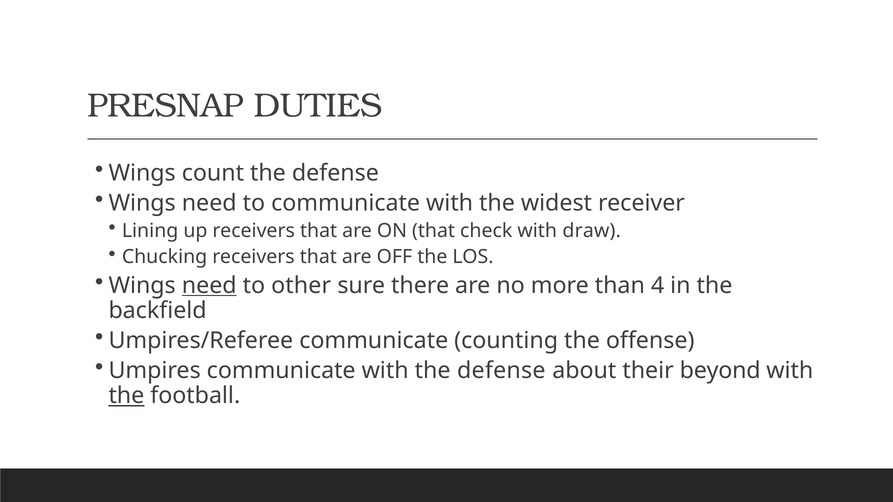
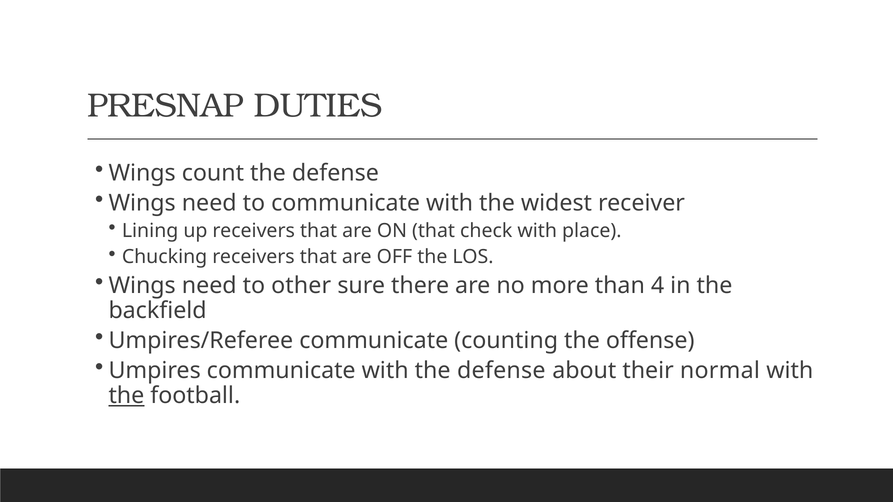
draw: draw -> place (592, 231)
need underline: present -> none (209, 286)
beyond: beyond -> normal (720, 371)
